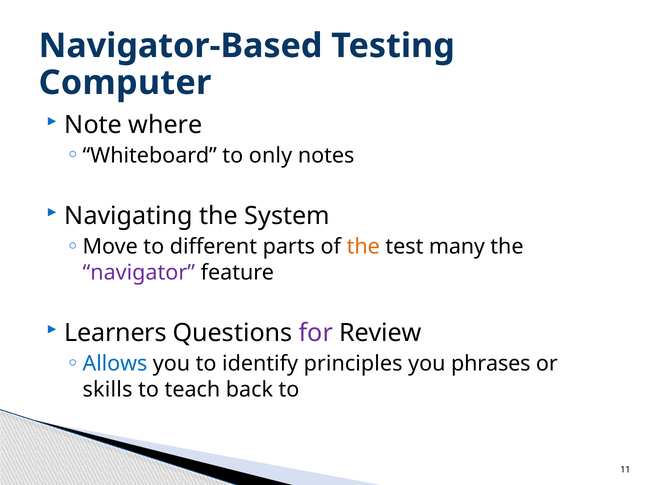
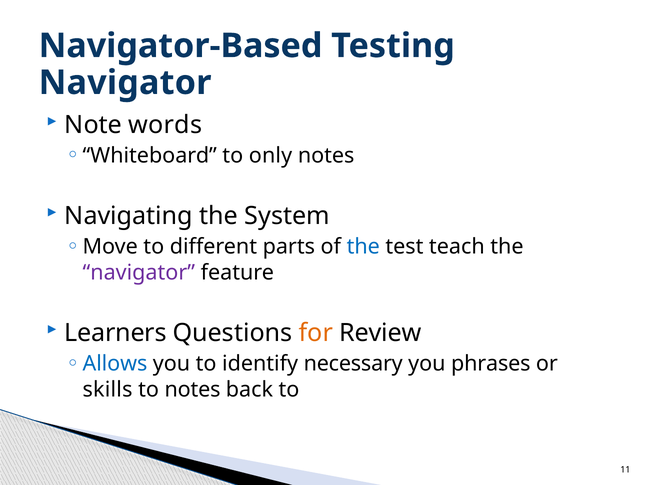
Computer: Computer -> Navigator (125, 83)
where: where -> words (165, 125)
the colour: orange -> blue (363, 246)
many: many -> teach (457, 246)
for colour: purple -> orange (316, 333)
principles: principles -> necessary (353, 363)
to teach: teach -> notes (193, 389)
